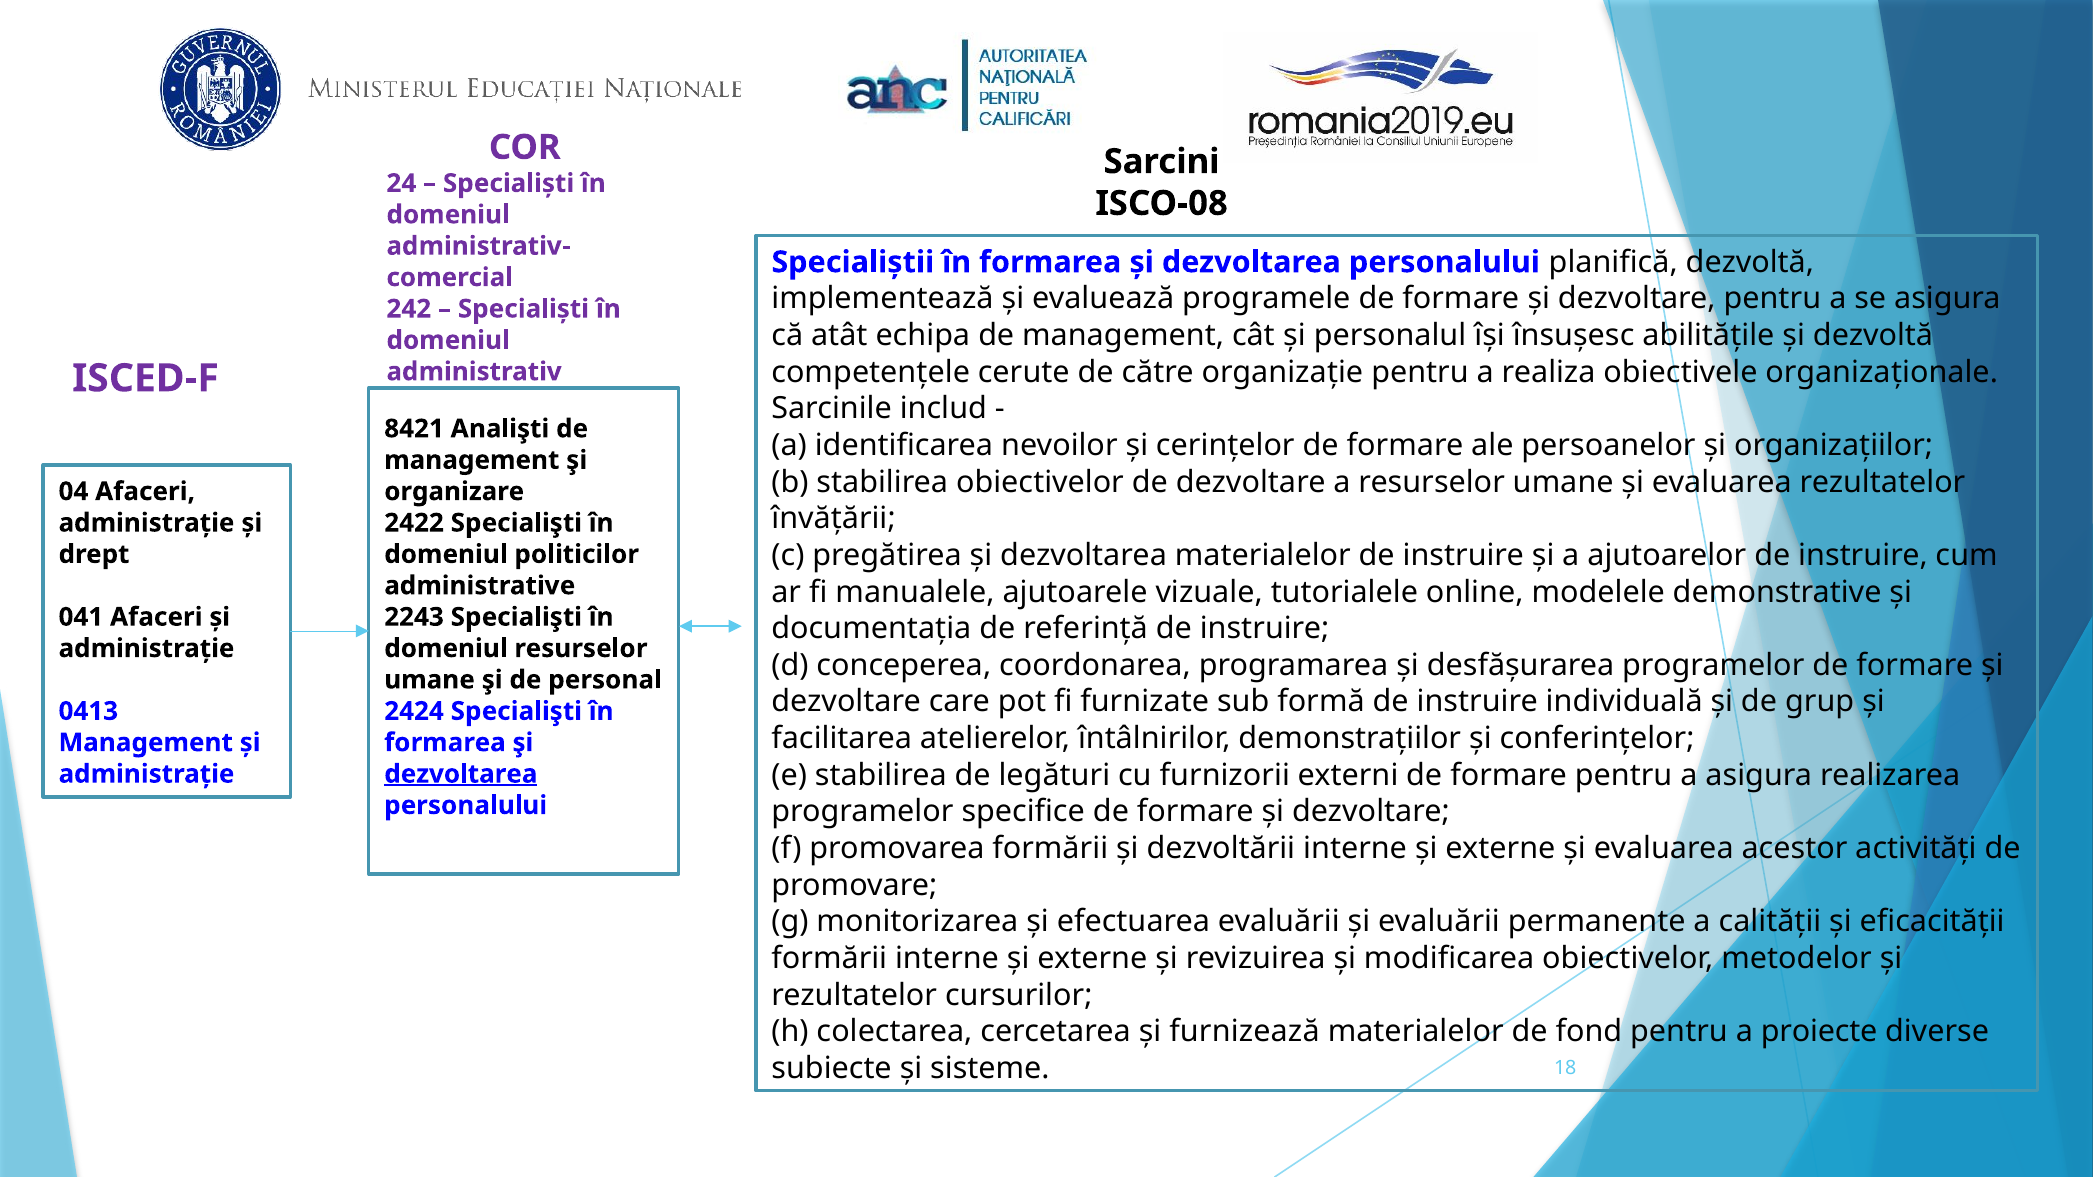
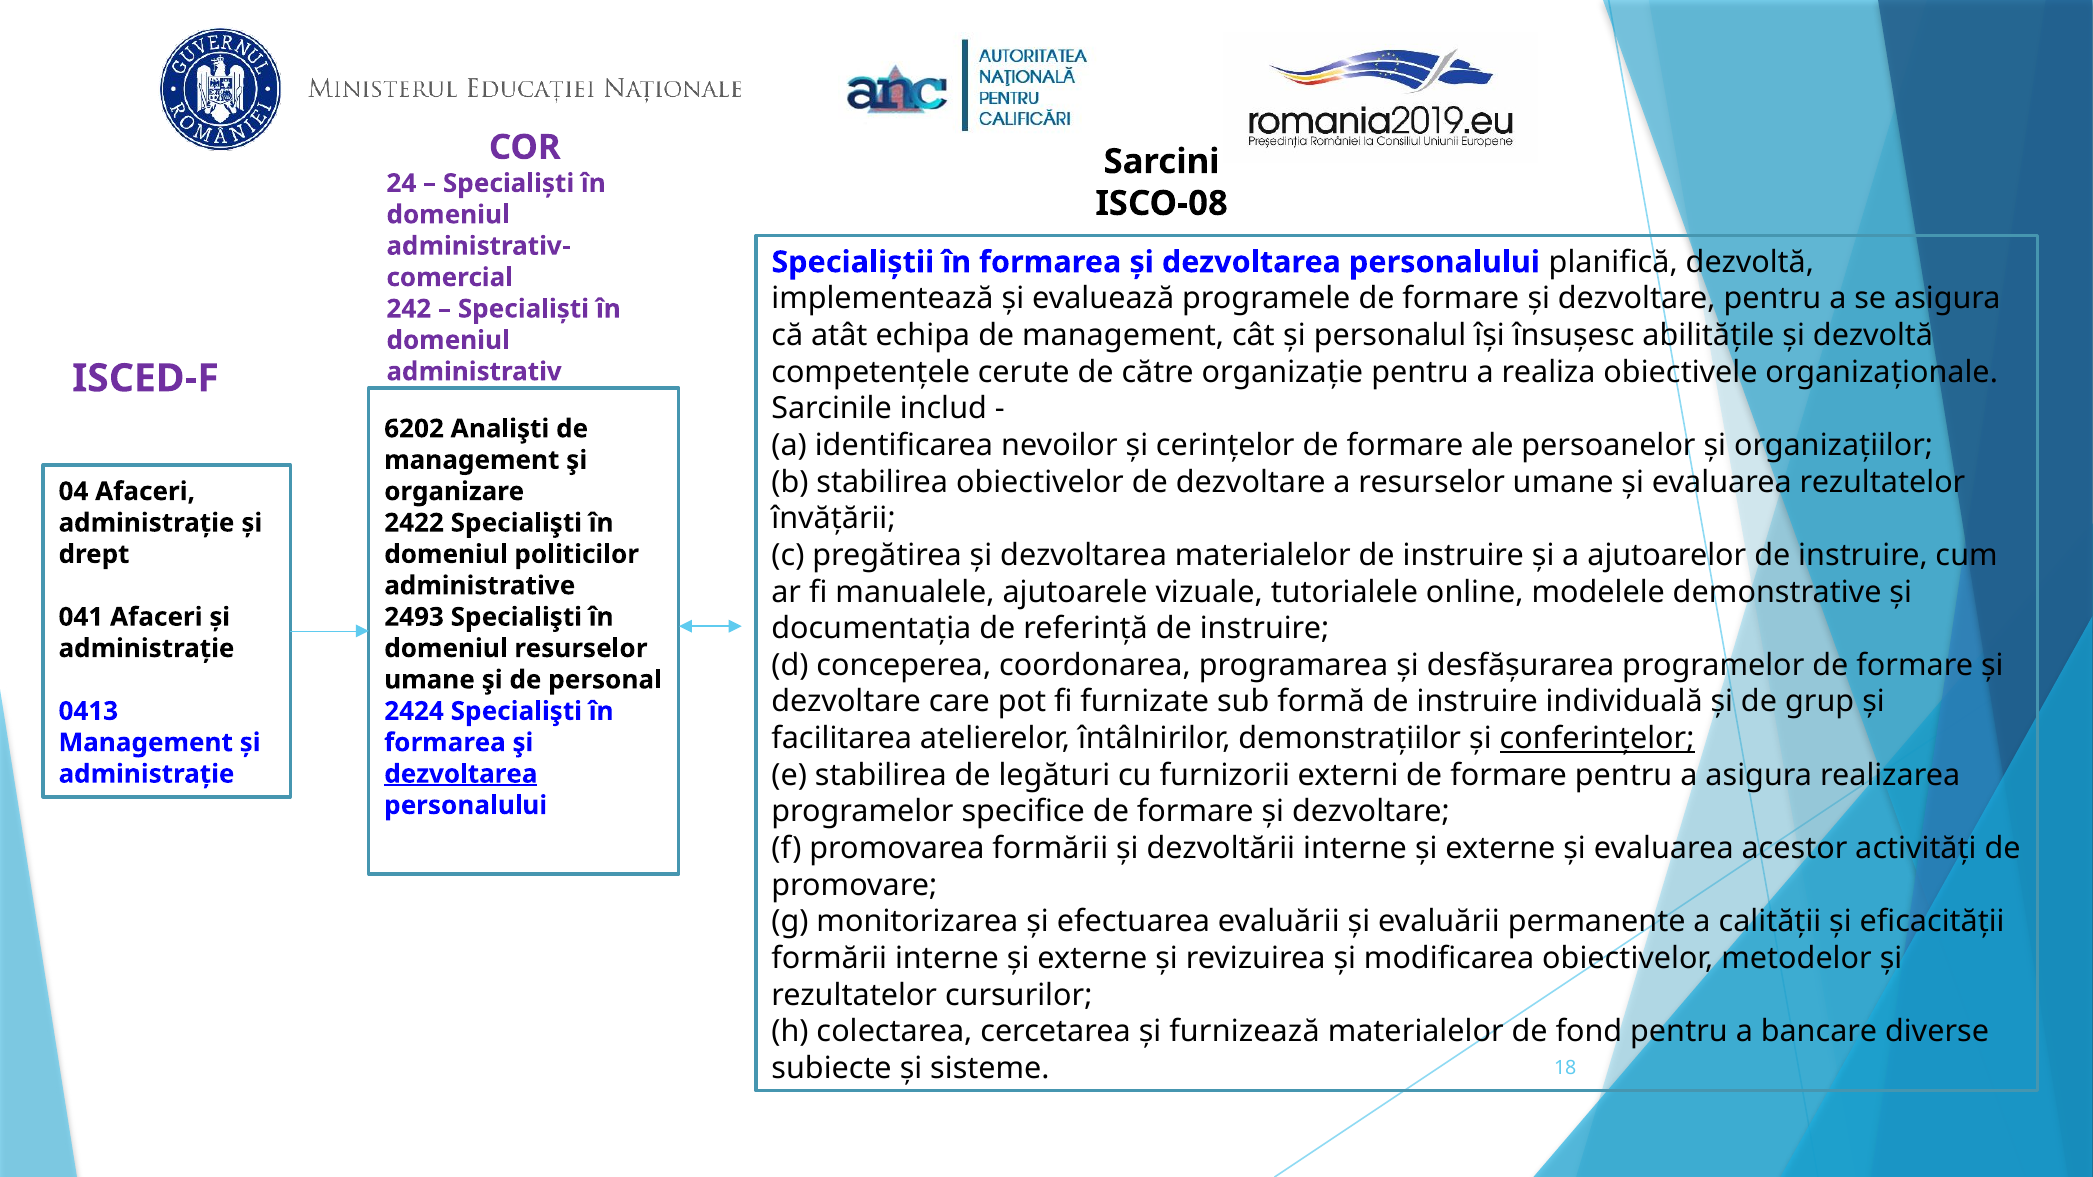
8421: 8421 -> 6202 (414, 429)
2243: 2243 -> 2493 (414, 617)
conferințelor underline: none -> present (1597, 739)
proiecte: proiecte -> bancare (1819, 1032)
